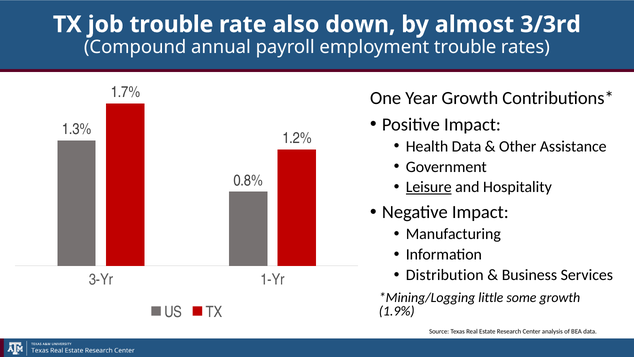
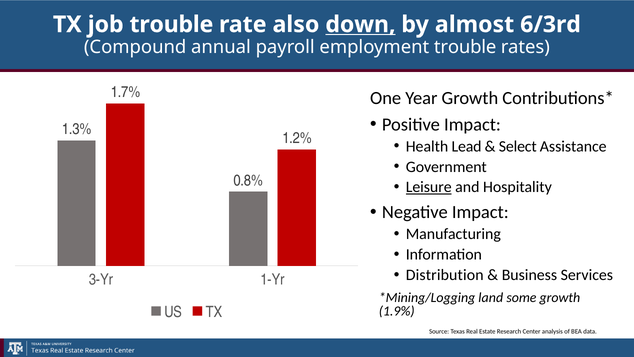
down underline: none -> present (360, 24)
3/3rd: 3/3rd -> 6/3rd (551, 24)
Health Data: Data -> Lead (467, 146)
Other: Other -> Select (518, 146)
little: little -> land (491, 297)
